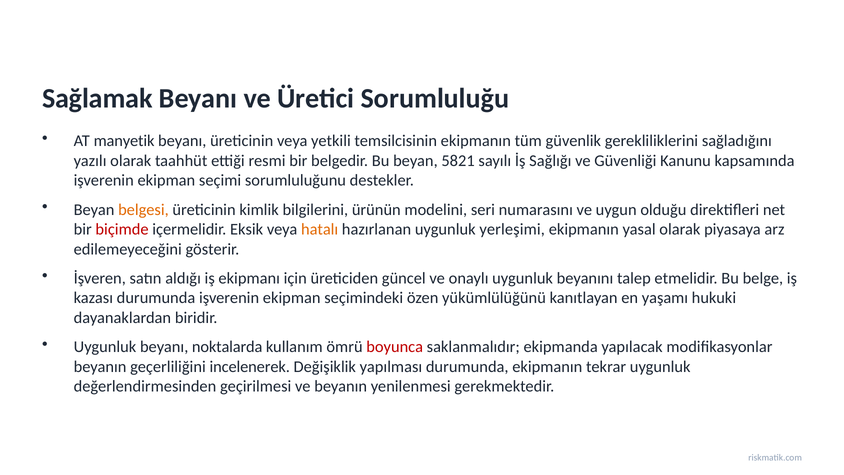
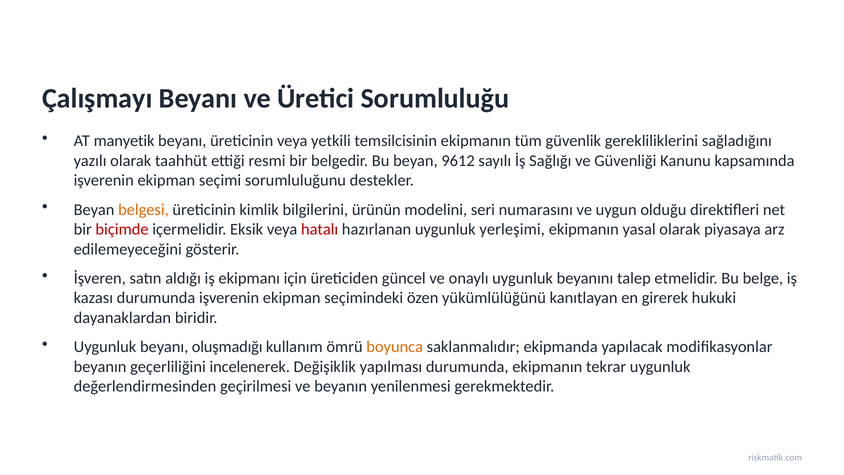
Sağlamak: Sağlamak -> Çalışmayı (97, 99)
5821: 5821 -> 9612 (458, 161)
hatalı colour: orange -> red (320, 229)
yaşamı: yaşamı -> girerek (665, 298)
noktalarda: noktalarda -> oluşmadığı (227, 347)
boyunca colour: red -> orange (395, 347)
